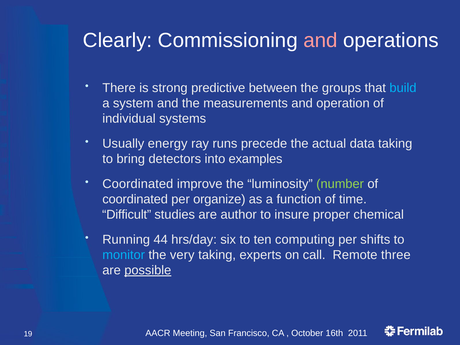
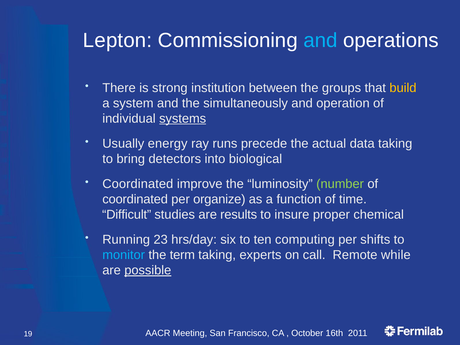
Clearly: Clearly -> Lepton (118, 40)
and colour: pink -> light blue (320, 40)
predictive: predictive -> institution (218, 88)
build colour: light blue -> yellow (403, 88)
measurements: measurements -> simultaneously (246, 103)
systems underline: none -> present (183, 119)
examples: examples -> biological (255, 159)
author: author -> results (239, 215)
44: 44 -> 23 (161, 240)
very: very -> term (182, 255)
three: three -> while (396, 255)
